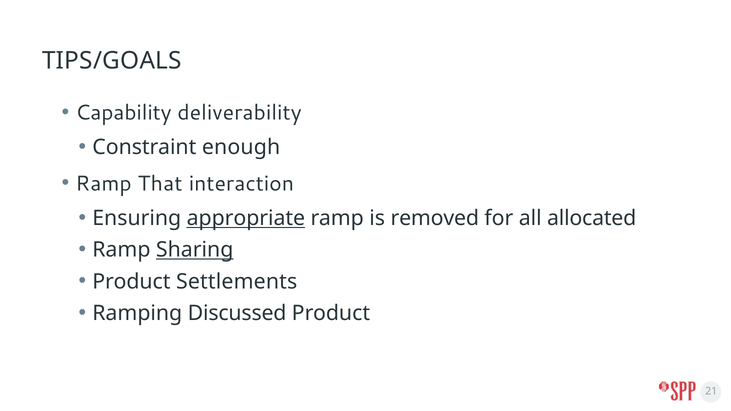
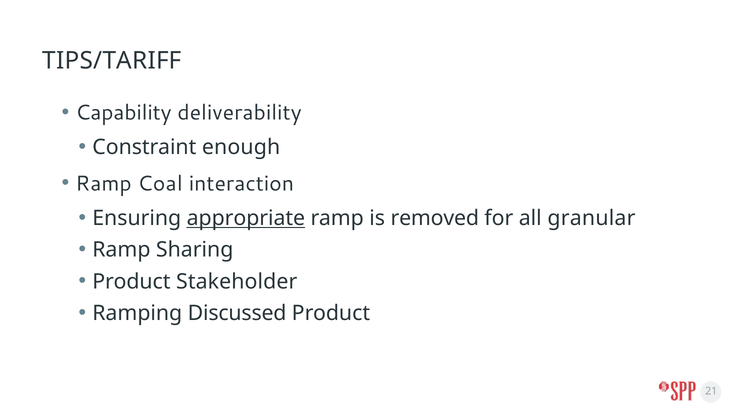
TIPS/GOALS: TIPS/GOALS -> TIPS/TARIFF (112, 61)
That: That -> Coal (160, 184)
allocated: allocated -> granular (591, 218)
Sharing underline: present -> none (195, 250)
Settlements: Settlements -> Stakeholder (237, 282)
